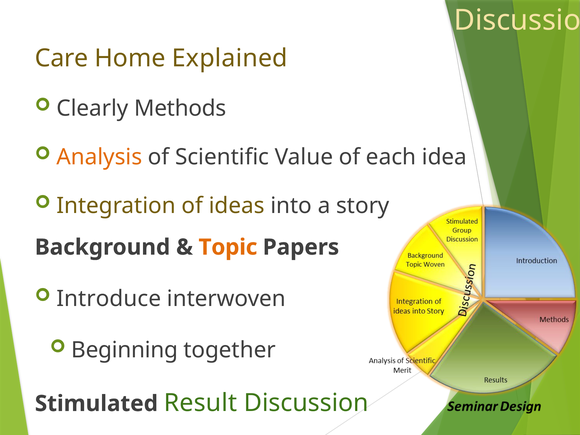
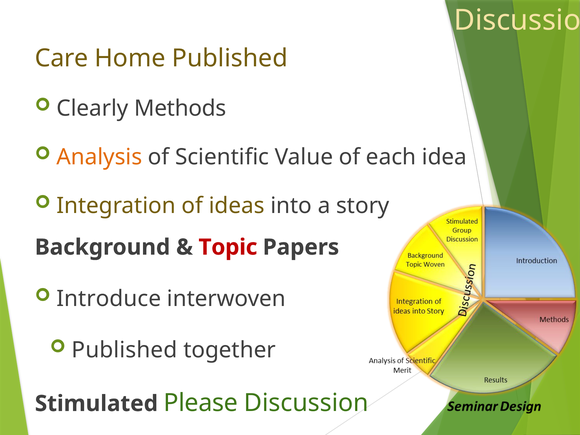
Home Explained: Explained -> Published (230, 58)
Topic colour: orange -> red (228, 247)
Beginning: Beginning -> Published (125, 350)
Result: Result -> Please (201, 403)
